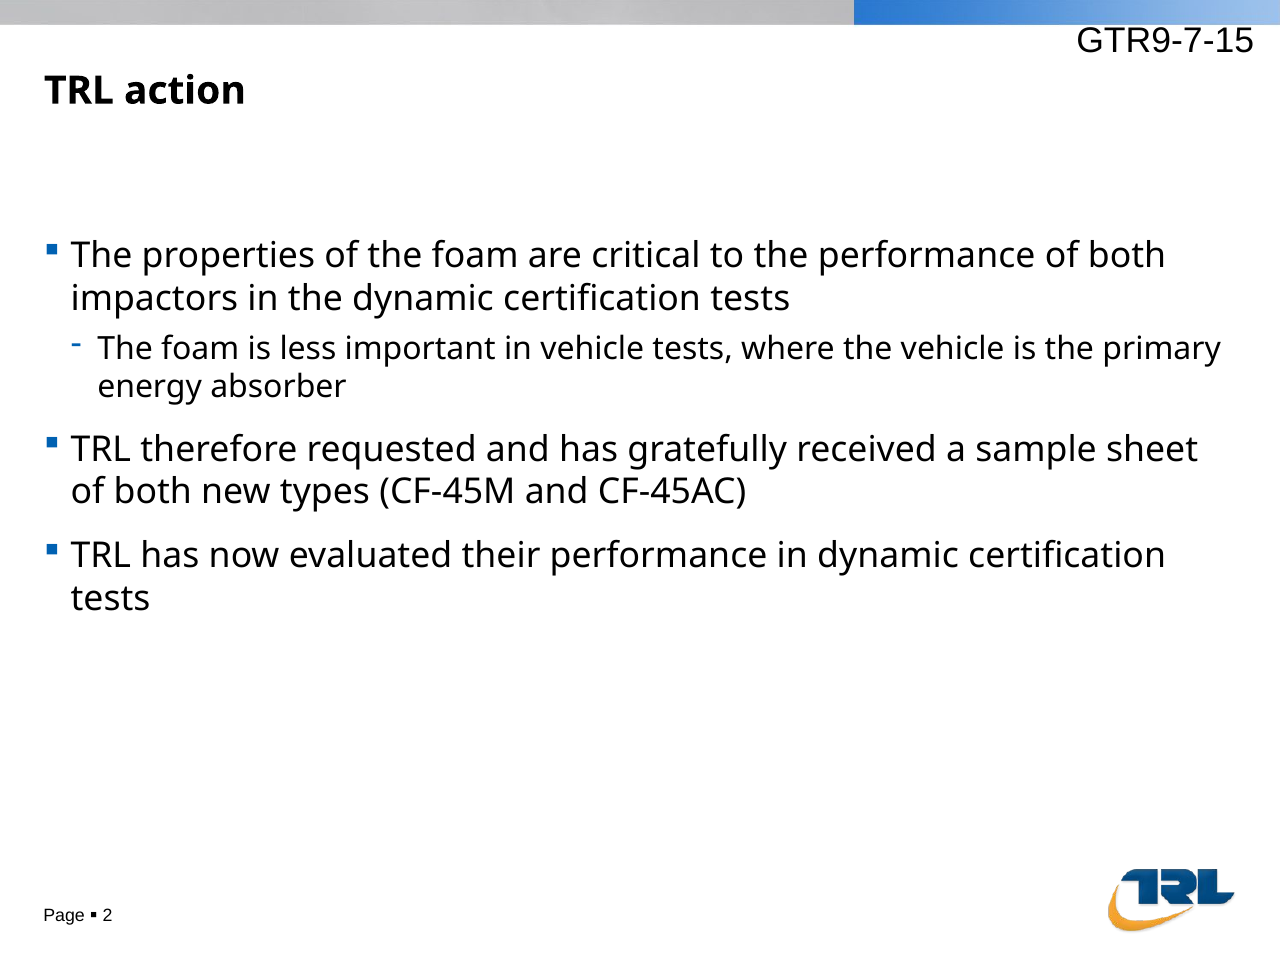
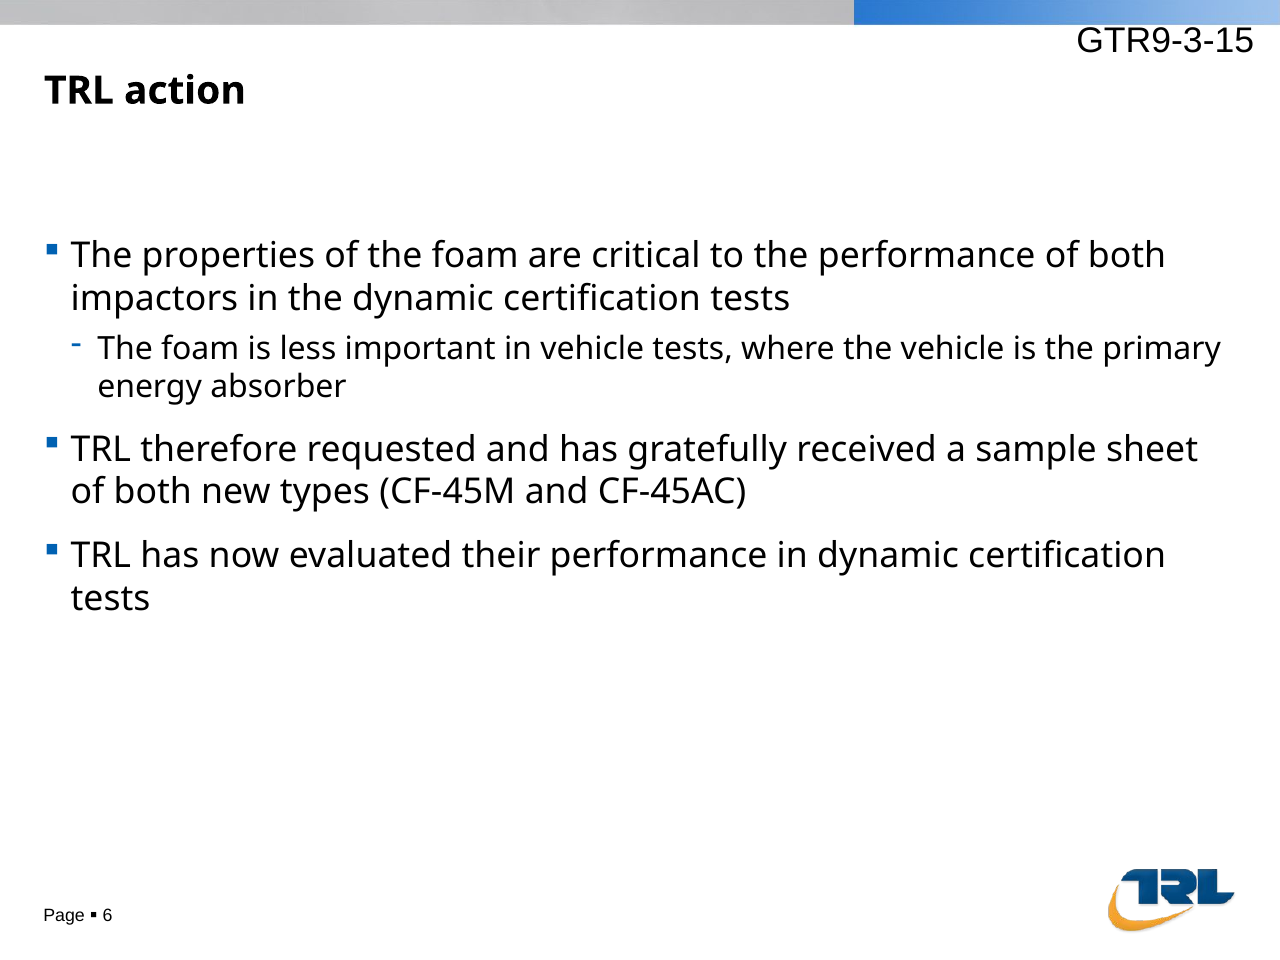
GTR9-7-15: GTR9-7-15 -> GTR9-3-15 (1165, 41)
2: 2 -> 6 (107, 915)
